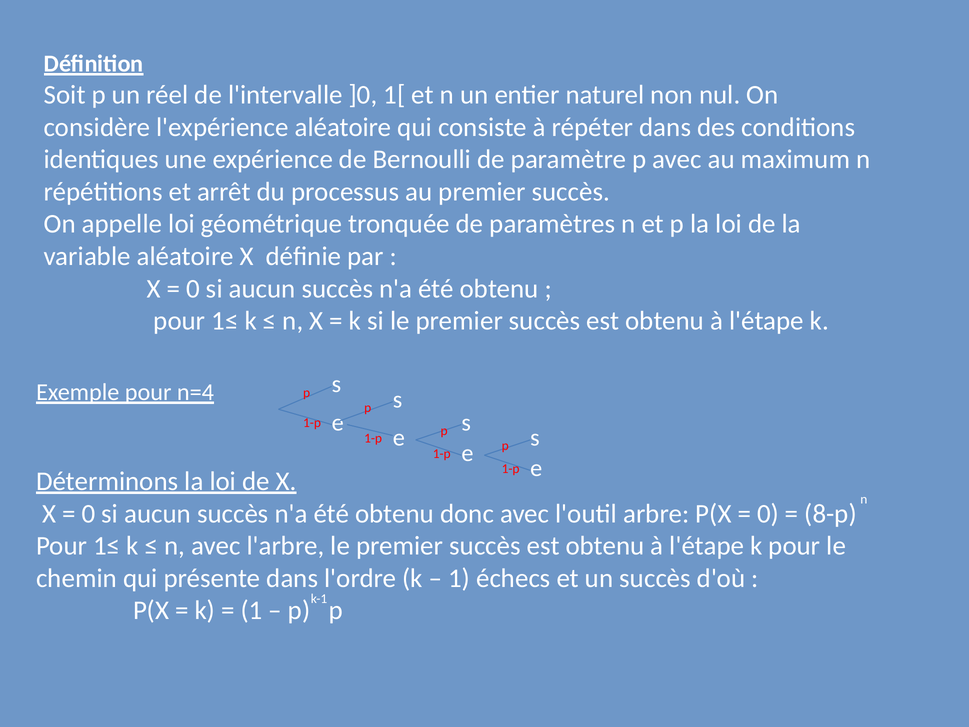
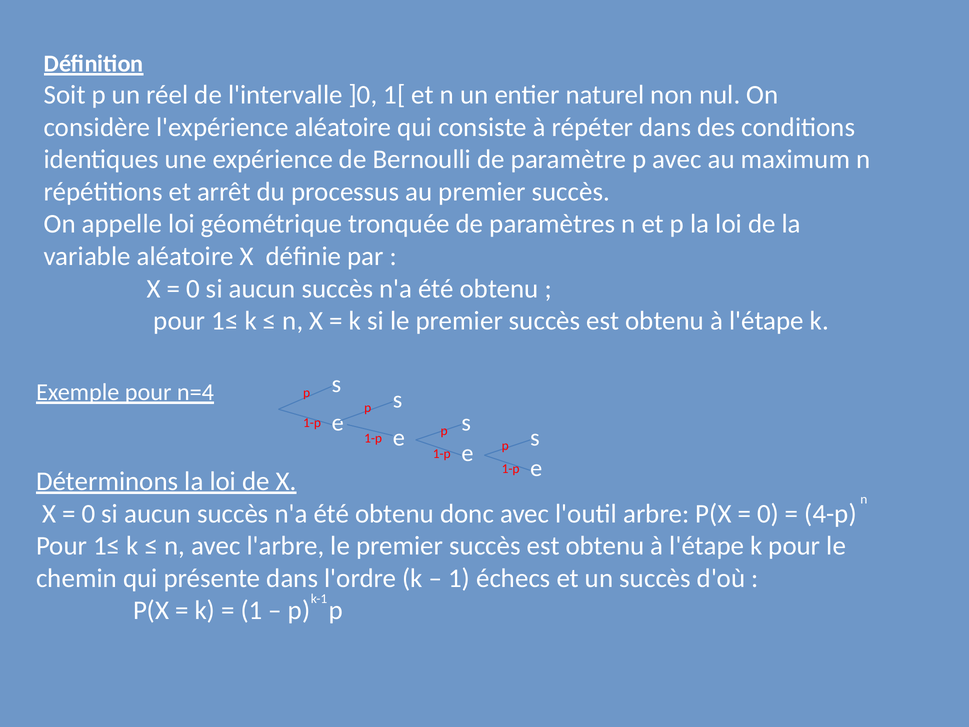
8-p: 8-p -> 4-p (831, 513)
